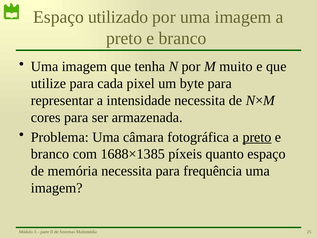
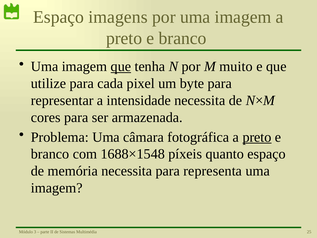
utilizado: utilizado -> imagens (118, 17)
que underline: none -> present (121, 67)
1688×1385: 1688×1385 -> 1688×1548 (133, 154)
frequência: frequência -> representa (213, 171)
